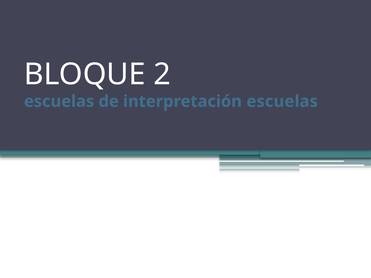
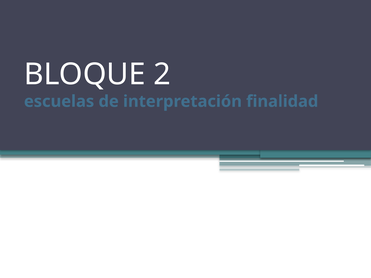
interpretación escuelas: escuelas -> finalidad (282, 102)
